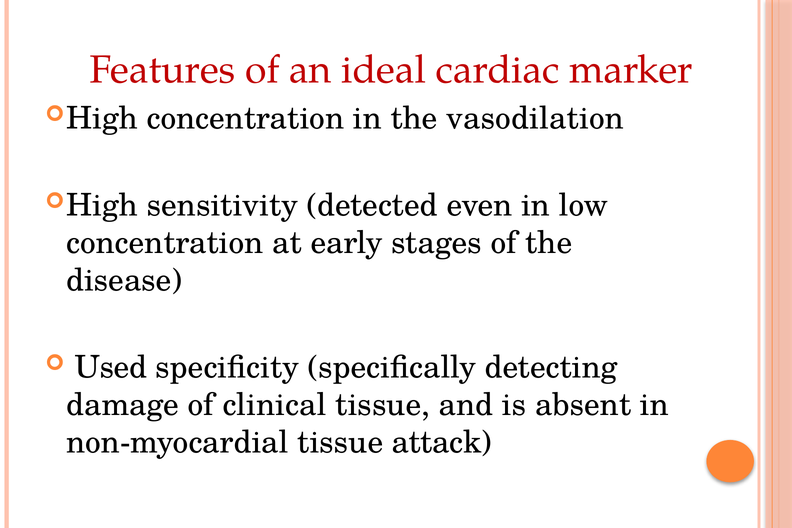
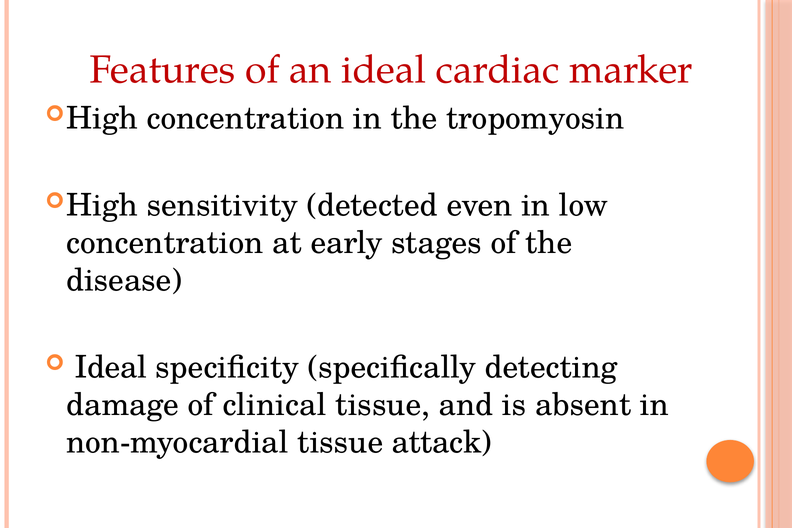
vasodilation: vasodilation -> tropomyosin (535, 118)
Used: Used -> Ideal (111, 367)
